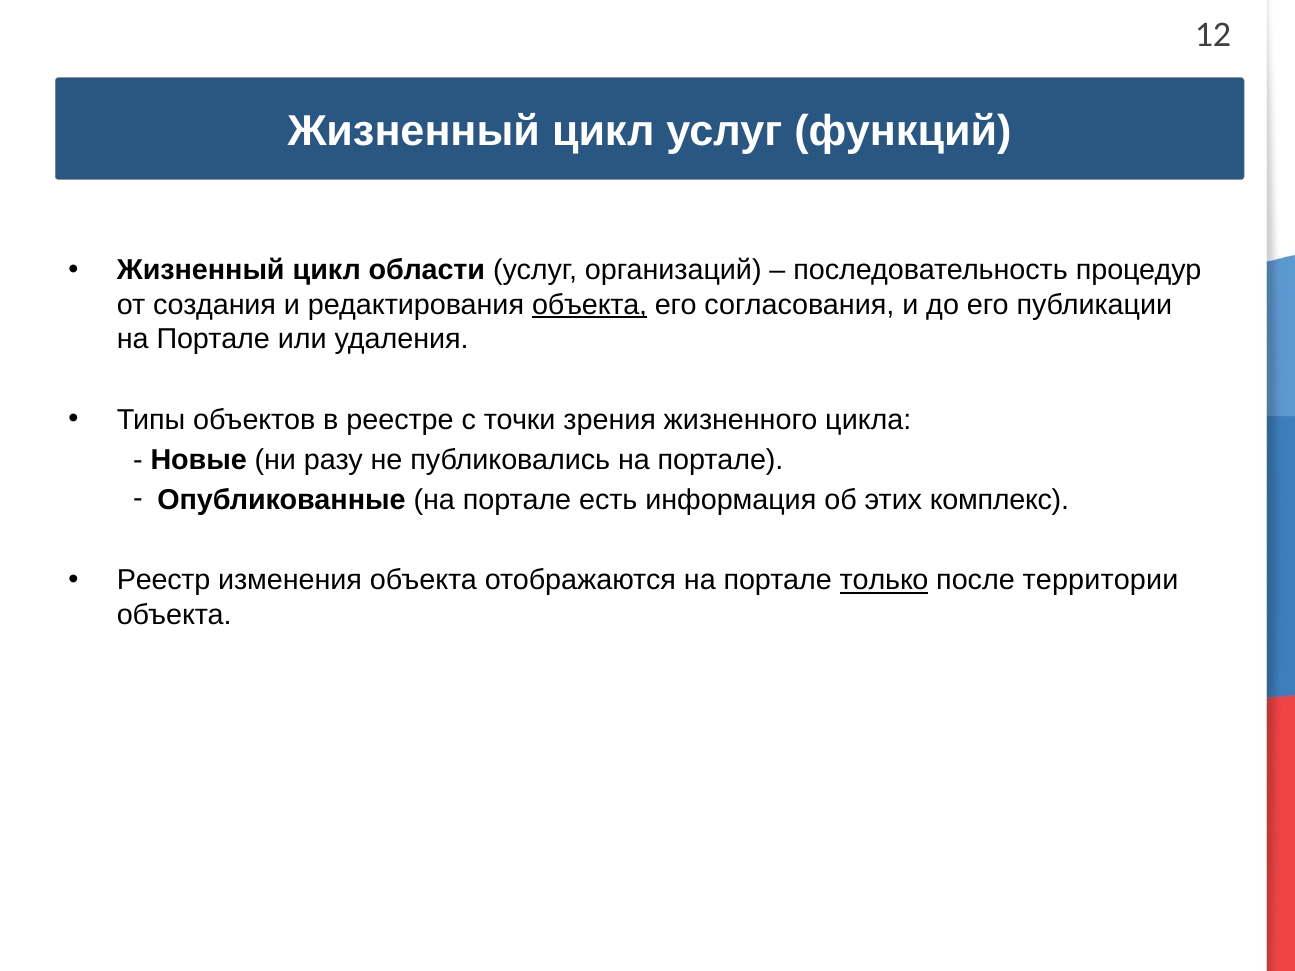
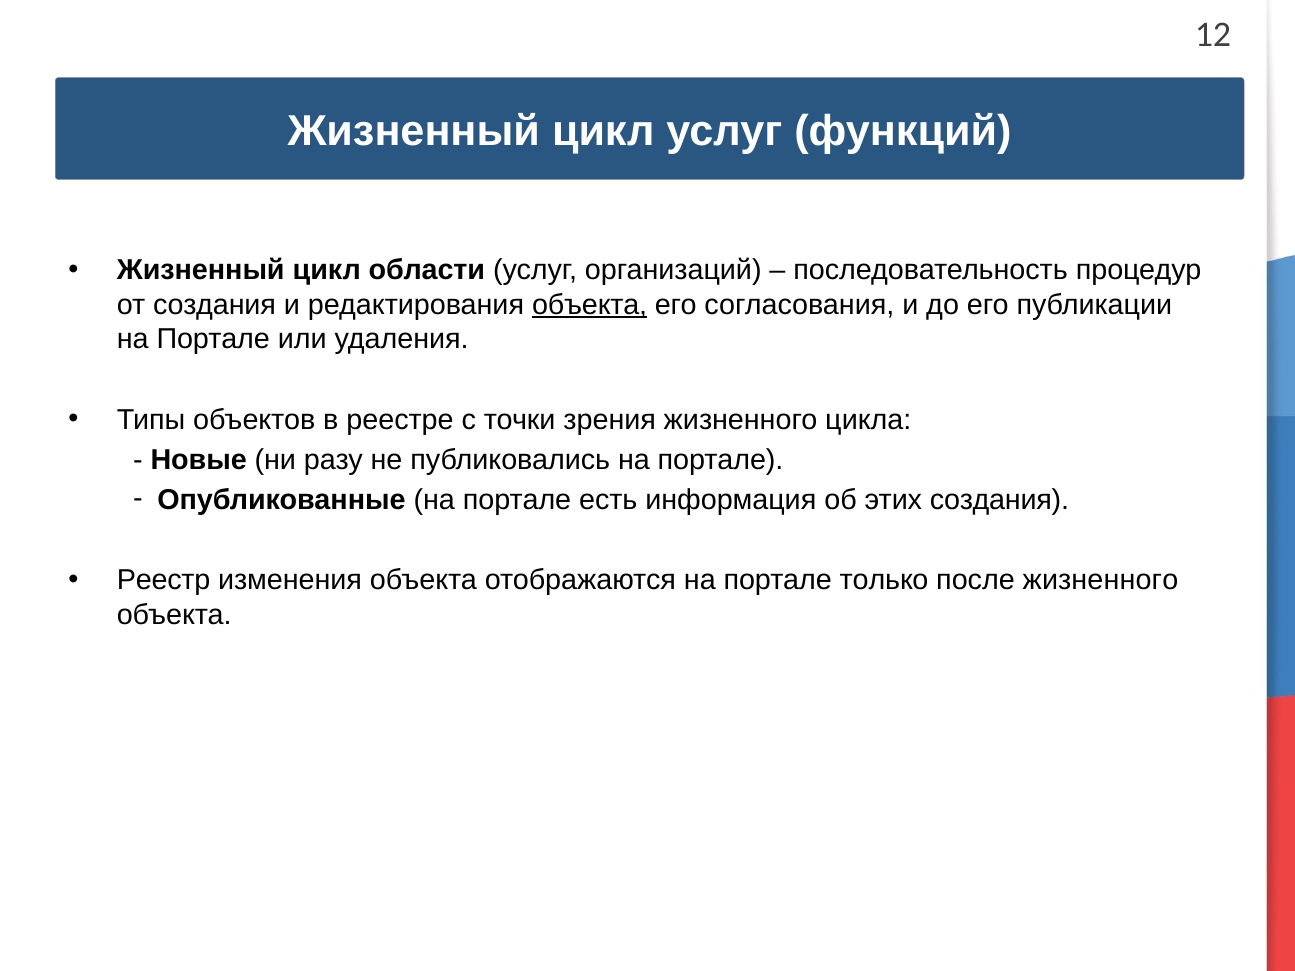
этих комплекс: комплекс -> создания (999, 500)
только underline: present -> none (884, 581)
после территории: территории -> жизненного (1100, 581)
